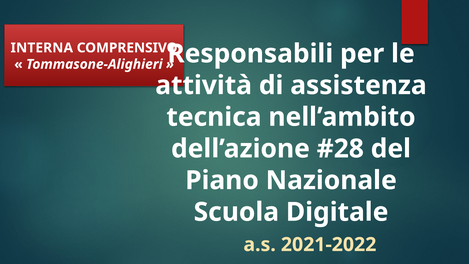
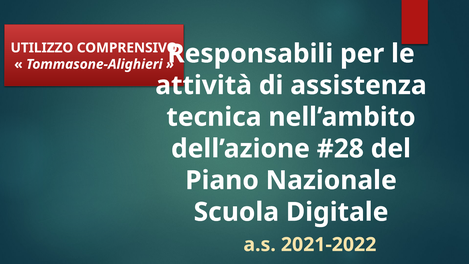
INTERNA: INTERNA -> UTILIZZO (42, 48)
